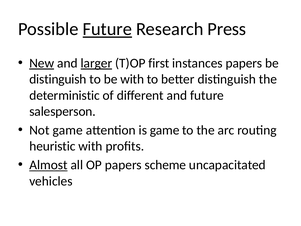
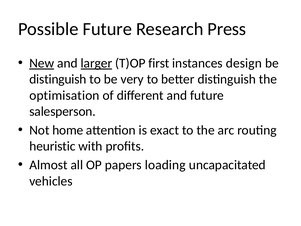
Future underline: present -> none (107, 29)
instances papers: papers -> design (244, 63)
be with: with -> very (132, 79)
deterministic: deterministic -> optimisation (64, 95)
Not game: game -> home (68, 130)
is game: game -> exact (165, 130)
Almost underline: present -> none (48, 165)
scheme: scheme -> loading (165, 165)
